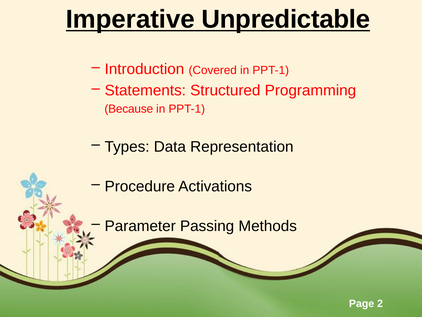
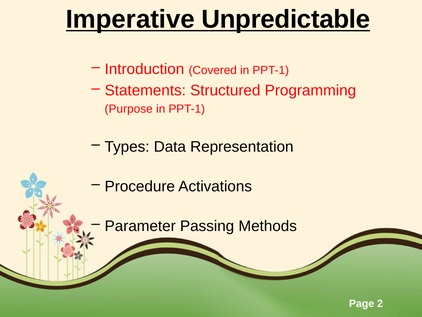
Because: Because -> Purpose (129, 109)
